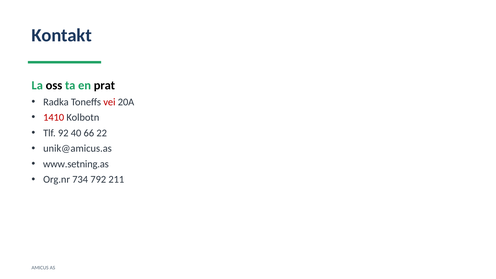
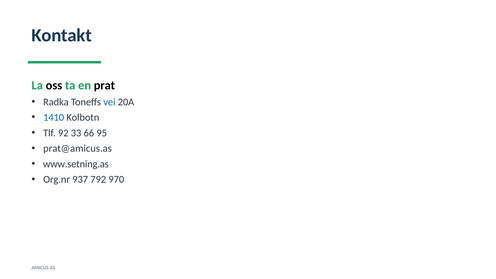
vei colour: red -> blue (109, 102)
1410 colour: red -> blue (54, 118)
40: 40 -> 33 (76, 133)
22: 22 -> 95 (102, 133)
unik@amicus.as: unik@amicus.as -> prat@amicus.as (77, 149)
734: 734 -> 937 (80, 180)
211: 211 -> 970 (116, 180)
